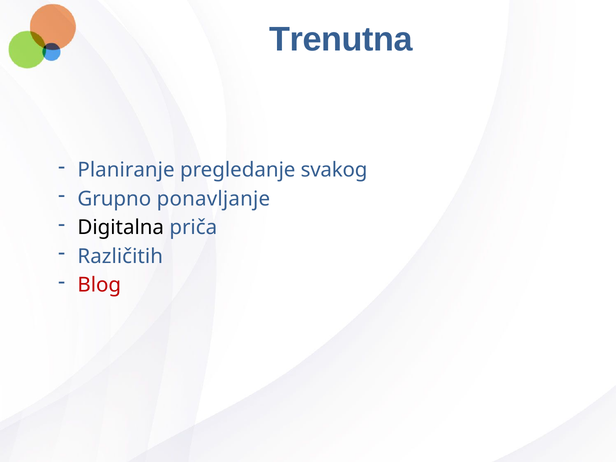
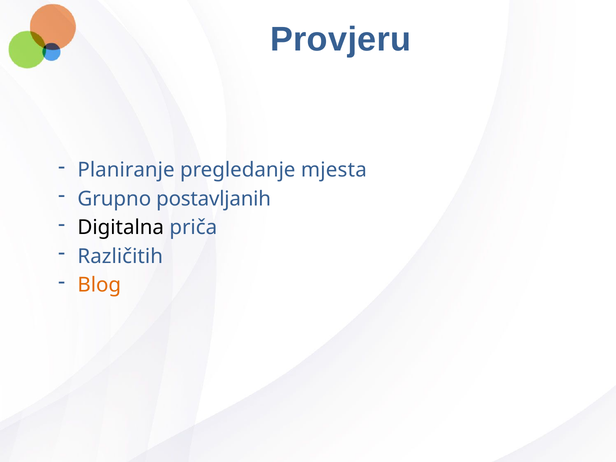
Trenutna: Trenutna -> Provjeru (341, 40)
svakog: svakog -> mjesta (334, 170)
ponavljanje: ponavljanje -> postavljanih (214, 199)
Blog colour: red -> orange (99, 285)
